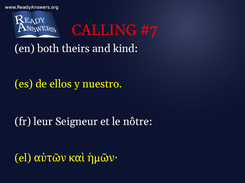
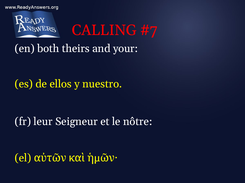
kind: kind -> your (125, 49)
